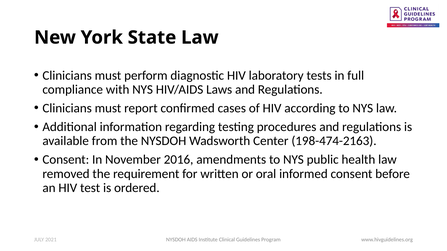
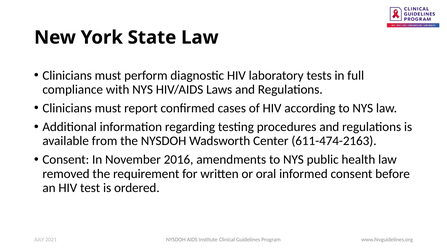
198-474-2163: 198-474-2163 -> 611-474-2163 (334, 141)
